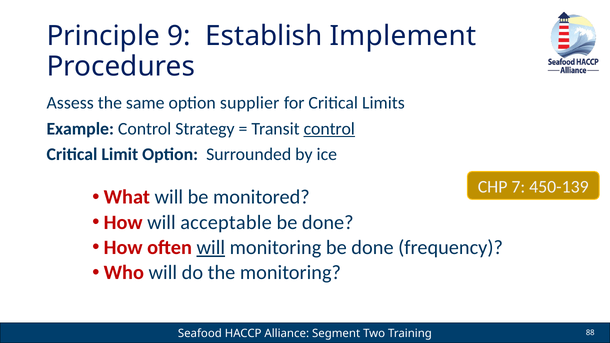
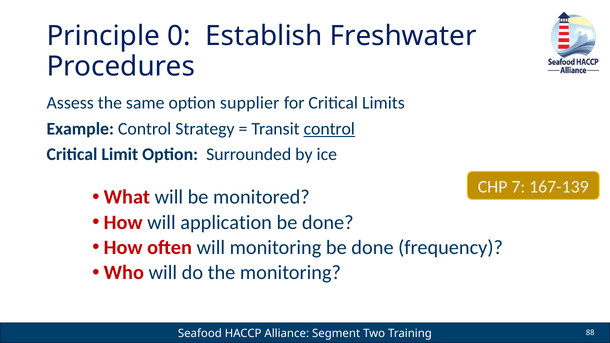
9: 9 -> 0 (179, 36)
Implement: Implement -> Freshwater (403, 36)
450-139: 450-139 -> 167-139 (559, 187)
acceptable: acceptable -> application (226, 222)
will underline: present -> none (211, 248)
